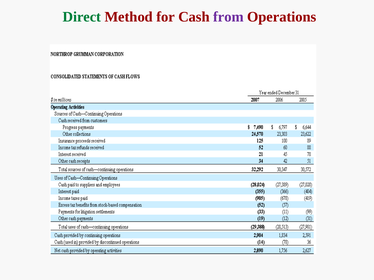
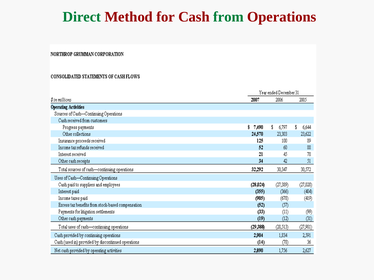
from colour: purple -> green (228, 17)
